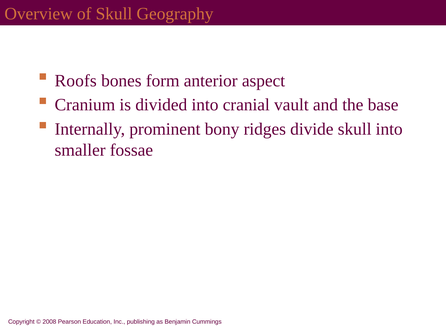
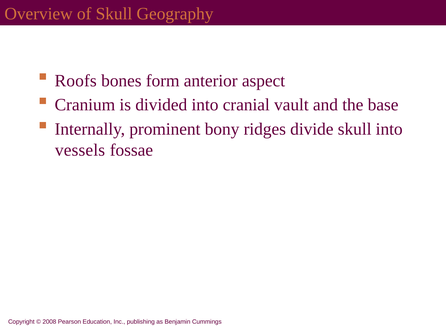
smaller: smaller -> vessels (80, 150)
